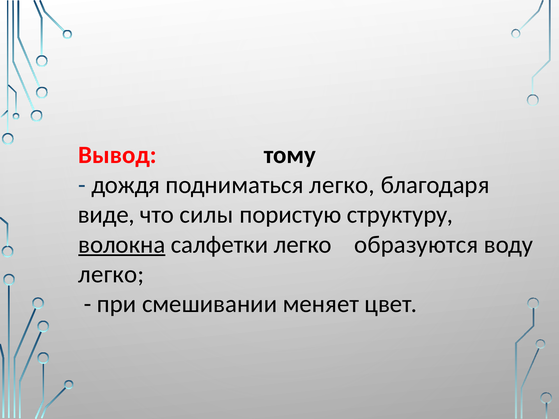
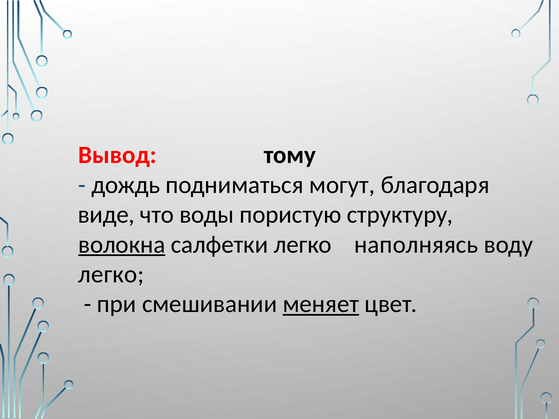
дождя: дождя -> дождь (126, 185)
подниматься легко: легко -> могут (342, 185)
силы: силы -> воды (207, 215)
образуются: образуются -> наполняясь (416, 245)
меняет underline: none -> present (321, 304)
